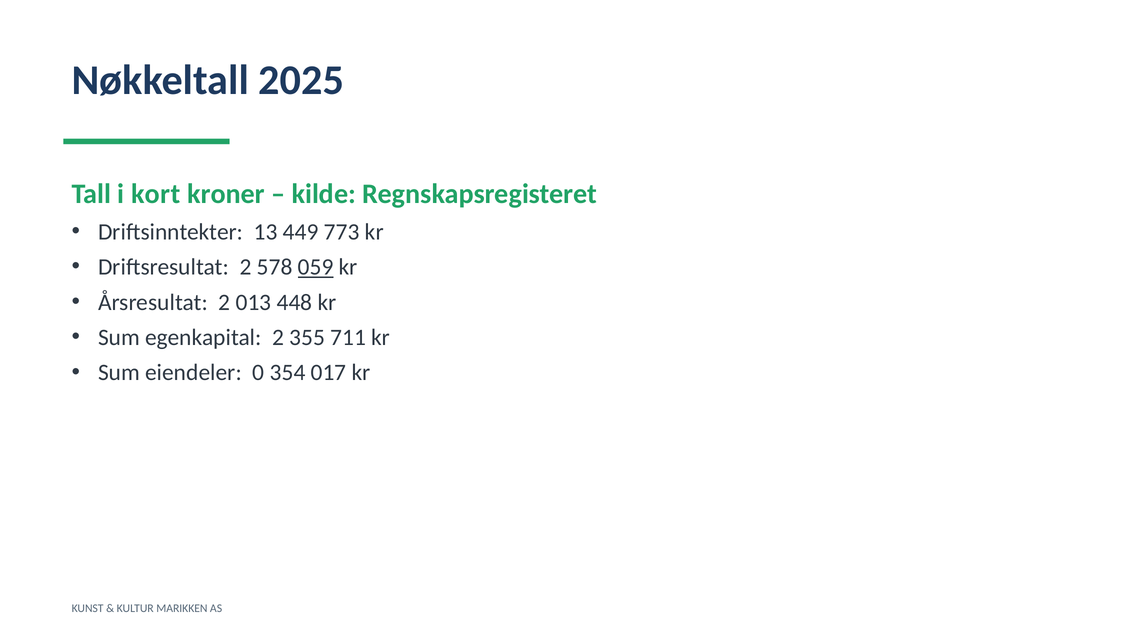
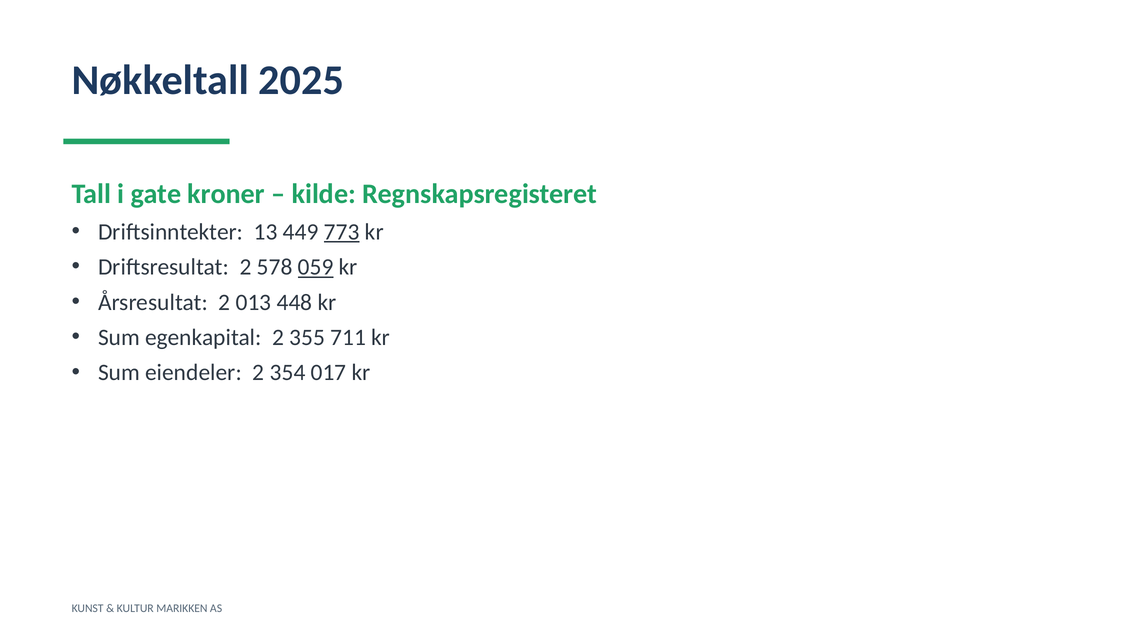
kort: kort -> gate (156, 194)
773 underline: none -> present (342, 232)
eiendeler 0: 0 -> 2 (258, 372)
